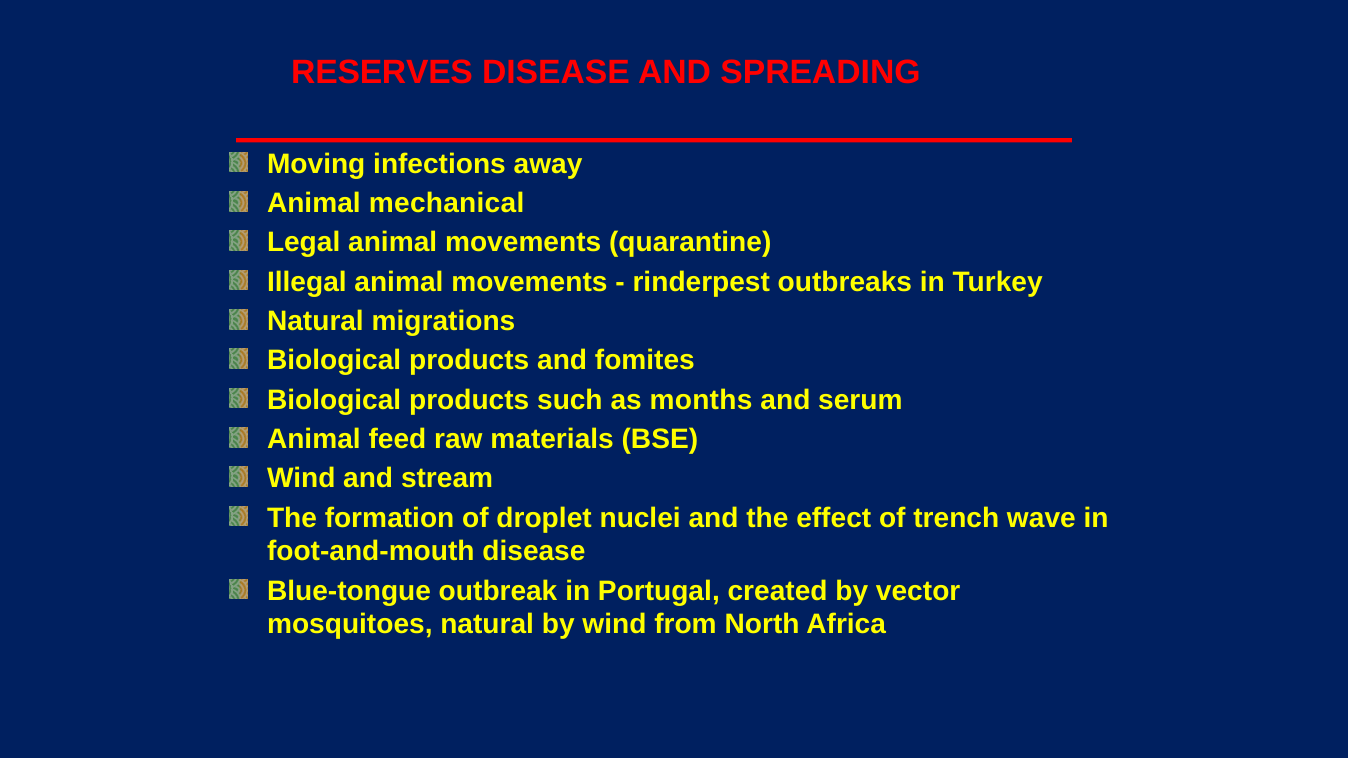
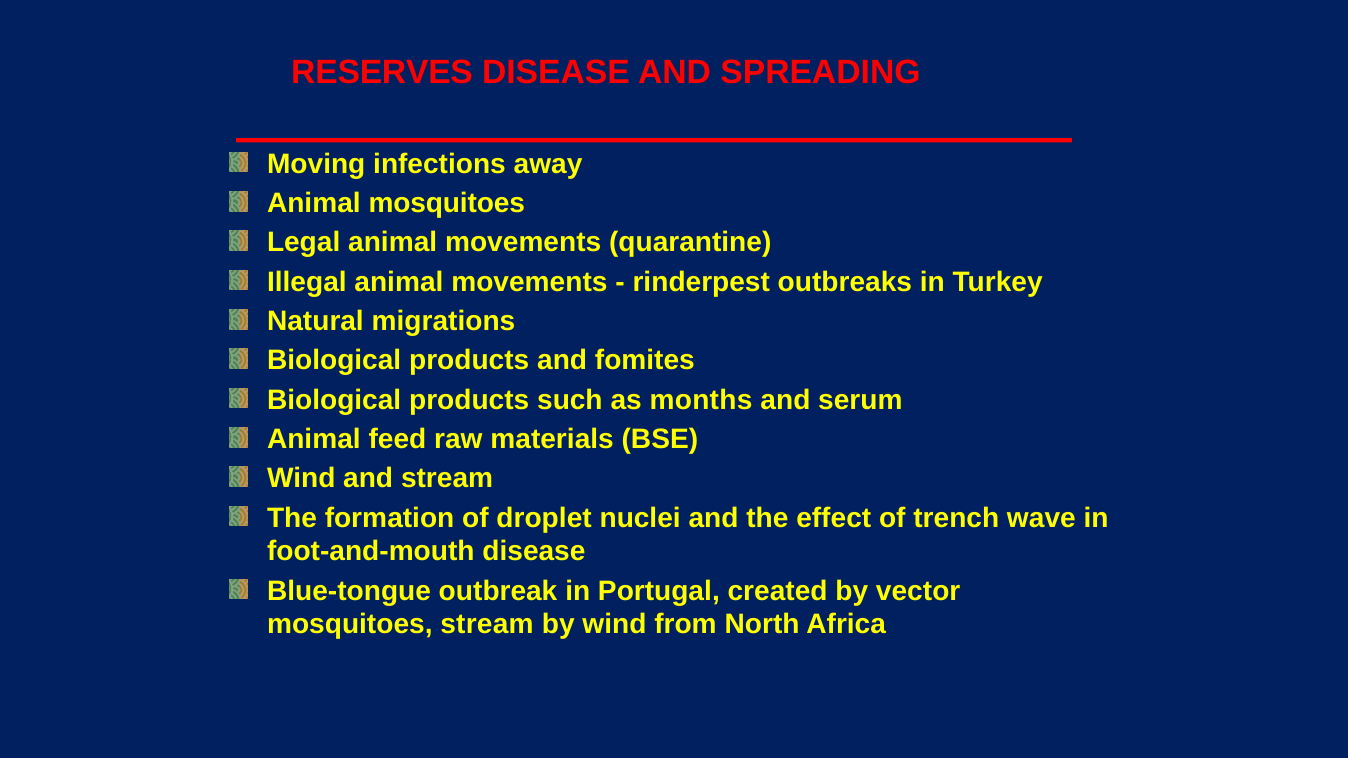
Animal mechanical: mechanical -> mosquitoes (447, 203)
mosquitoes natural: natural -> stream (487, 625)
